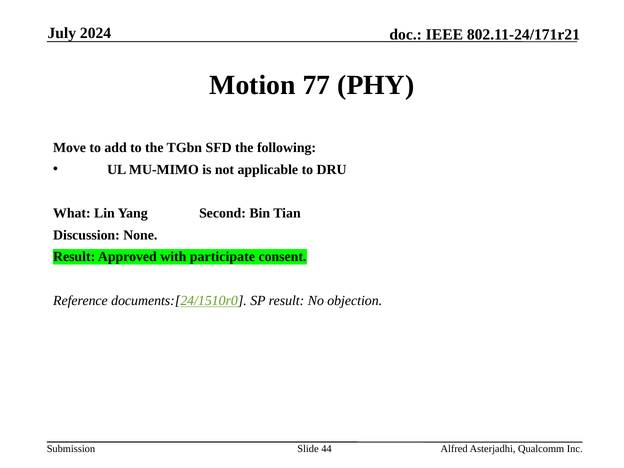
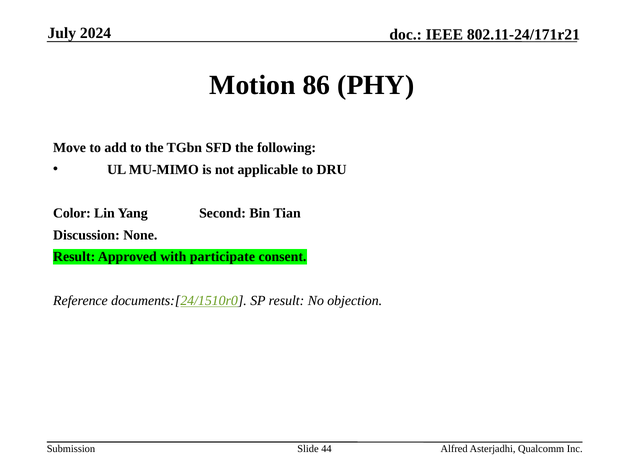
77: 77 -> 86 (316, 85)
What: What -> Color (72, 213)
